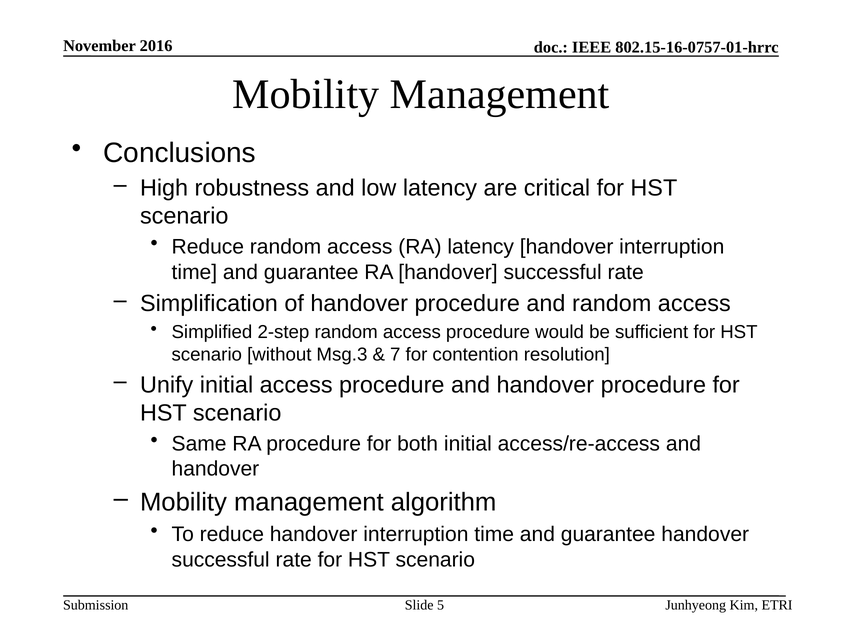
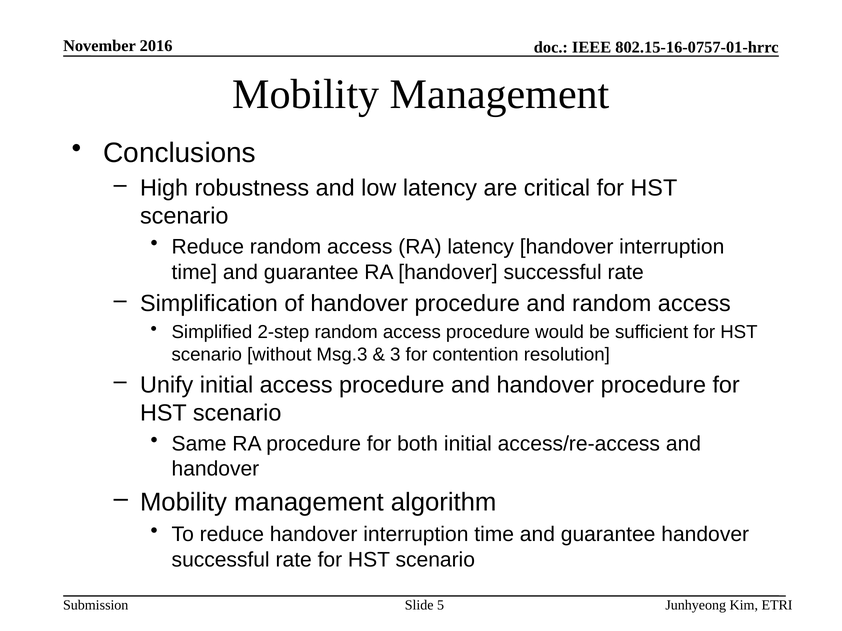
7: 7 -> 3 (395, 355)
